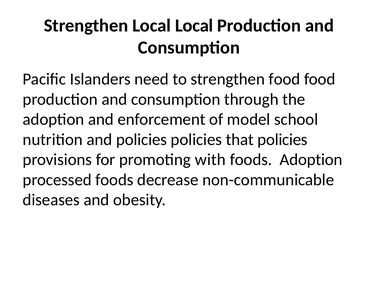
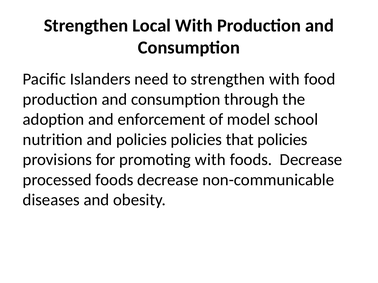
Local Local: Local -> With (194, 26)
strengthen food: food -> with (284, 79)
Adoption: Adoption -> Decrease (311, 160)
